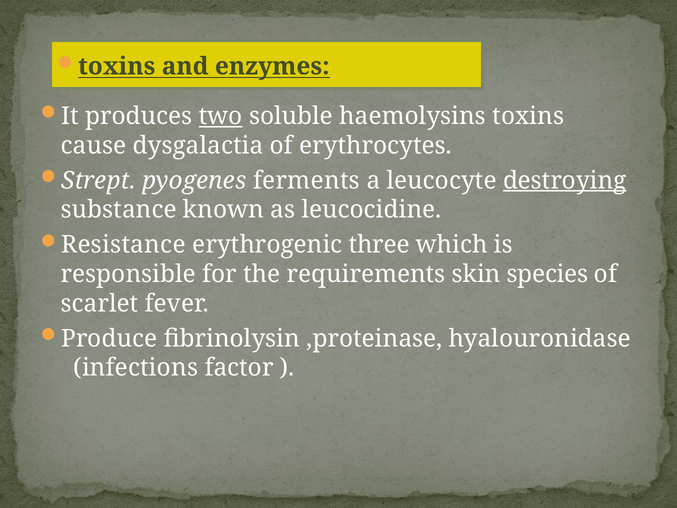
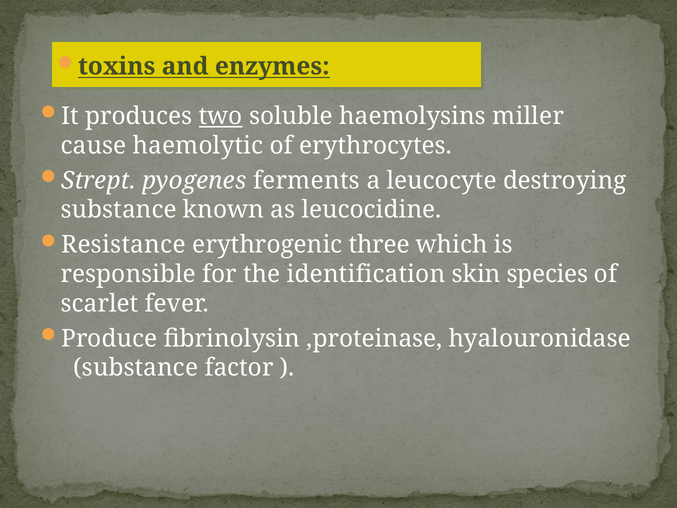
haemolysins toxins: toxins -> miller (528, 116)
dysgalactia: dysgalactia -> haemolytic (198, 145)
destroying underline: present -> none (565, 180)
requirements: requirements -> identification (366, 274)
infections: infections -> substance (136, 368)
